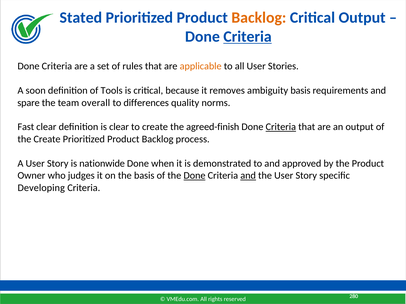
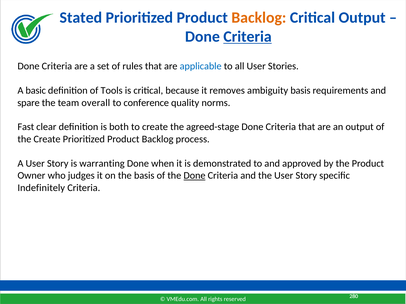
applicable colour: orange -> blue (201, 66)
soon: soon -> basic (36, 91)
differences: differences -> conference (146, 103)
is clear: clear -> both (119, 127)
agreed-finish: agreed-finish -> agreed-stage (213, 127)
Criteria underline: present -> none (281, 127)
nationwide: nationwide -> warranting (102, 164)
and underline: present -> none (248, 176)
Developing: Developing -> Indefinitely (41, 188)
